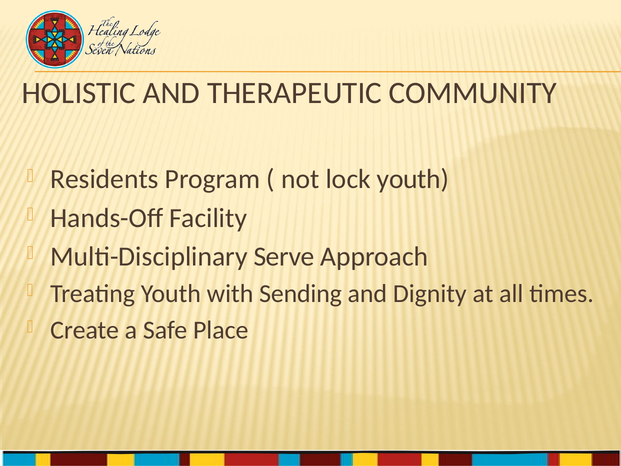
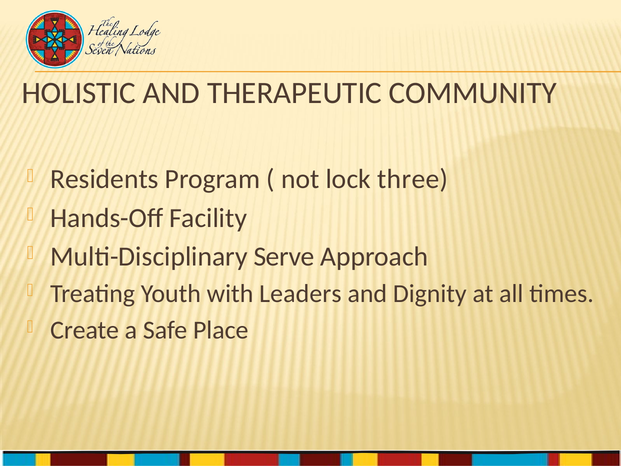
lock youth: youth -> three (413, 179)
Sending: Sending -> Leaders (300, 294)
